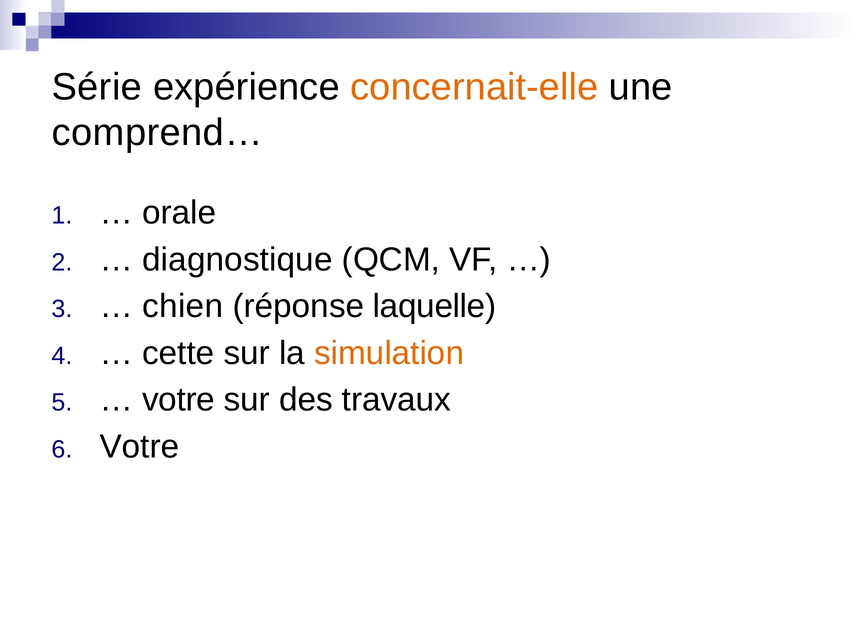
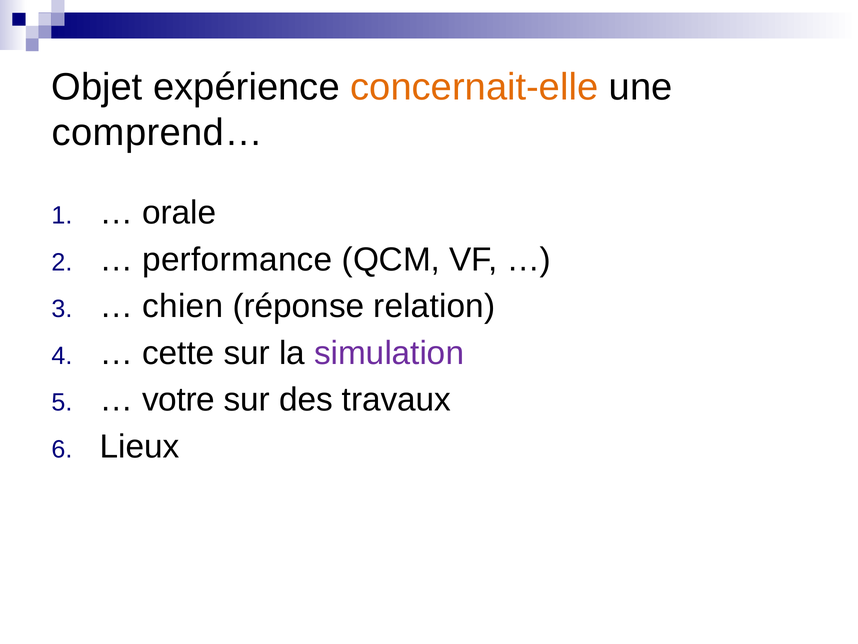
Série: Série -> Objet (97, 87)
diagnostique: diagnostique -> performance (237, 259)
laquelle: laquelle -> relation (434, 306)
simulation colour: orange -> purple (389, 353)
Votre: Votre -> Lieux (140, 446)
